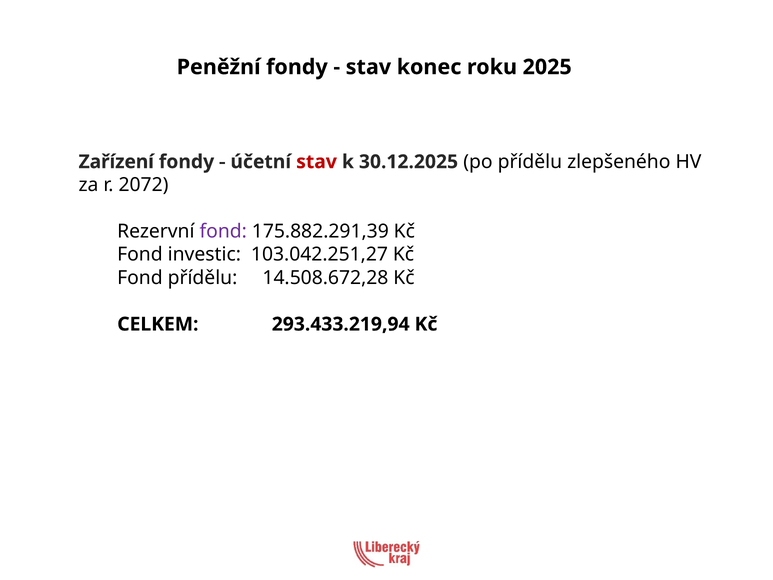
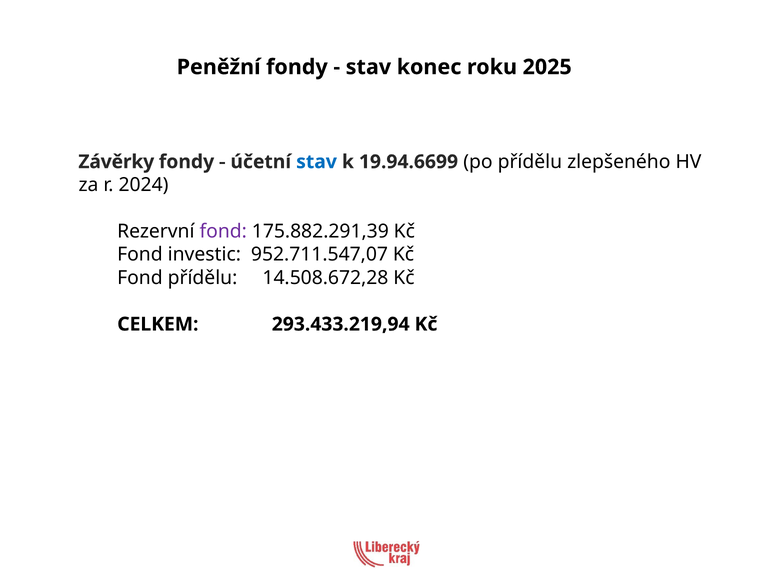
Zařízení: Zařízení -> Závěrky (116, 162)
stav colour: red -> blue (317, 162)
30.12.2025: 30.12.2025 -> 19.94.6699 (408, 162)
2072: 2072 -> 2024 (143, 185)
103.042.251,27: 103.042.251,27 -> 952.711.547,07 (319, 254)
